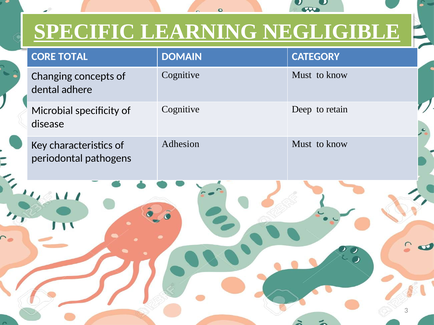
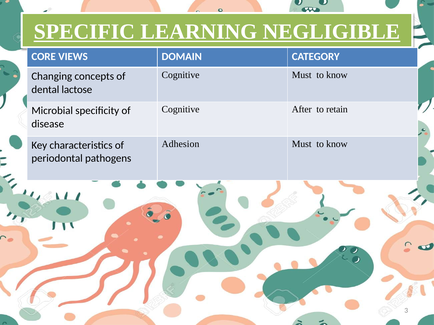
TOTAL: TOTAL -> VIEWS (73, 57)
adhere: adhere -> lactose (77, 90)
Deep: Deep -> After (302, 110)
